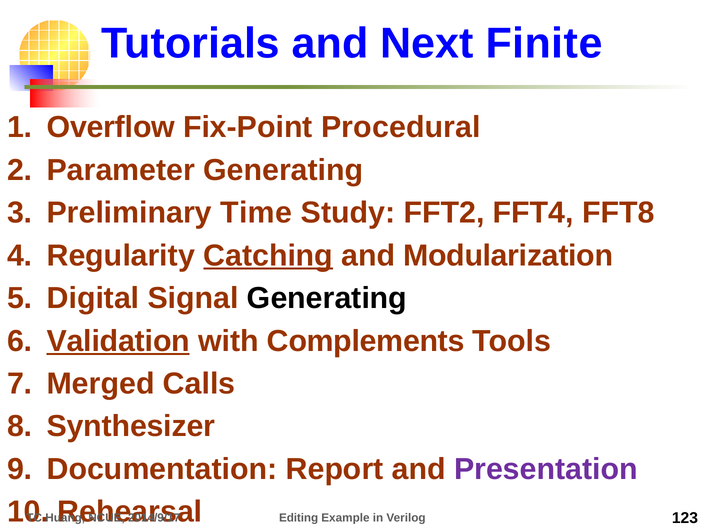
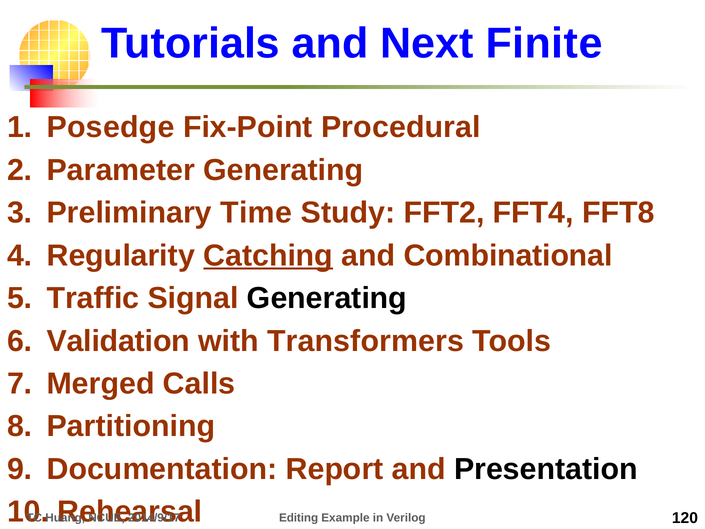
Overflow: Overflow -> Posedge (111, 127)
Modularization: Modularization -> Combinational (508, 255)
Digital: Digital -> Traffic (93, 298)
Validation underline: present -> none (118, 341)
Complements: Complements -> Transformers (366, 341)
Synthesizer: Synthesizer -> Partitioning (131, 426)
Presentation colour: purple -> black (546, 469)
123: 123 -> 120 (685, 518)
